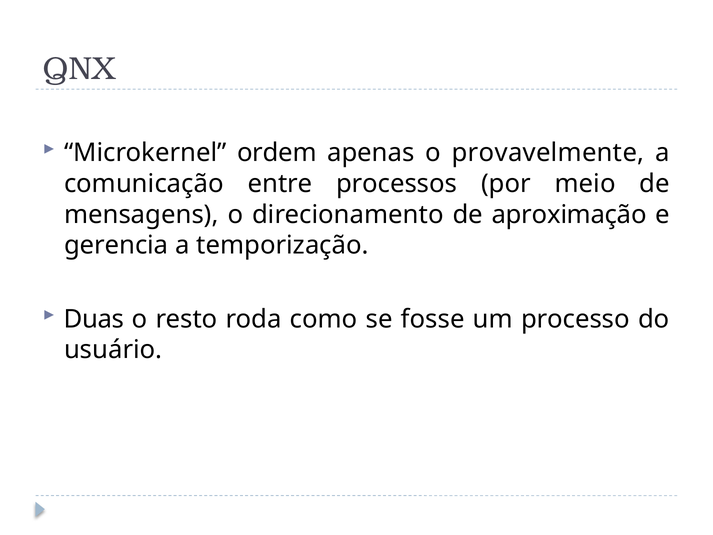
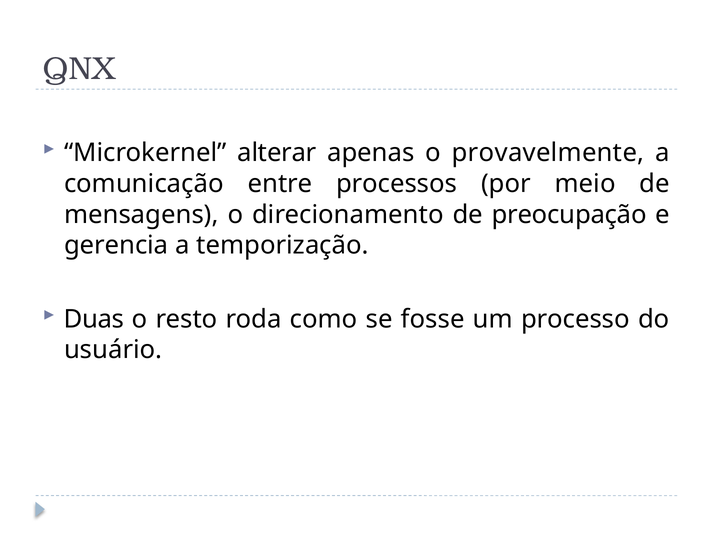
ordem: ordem -> alterar (277, 153)
aproximação: aproximação -> preocupação (569, 214)
